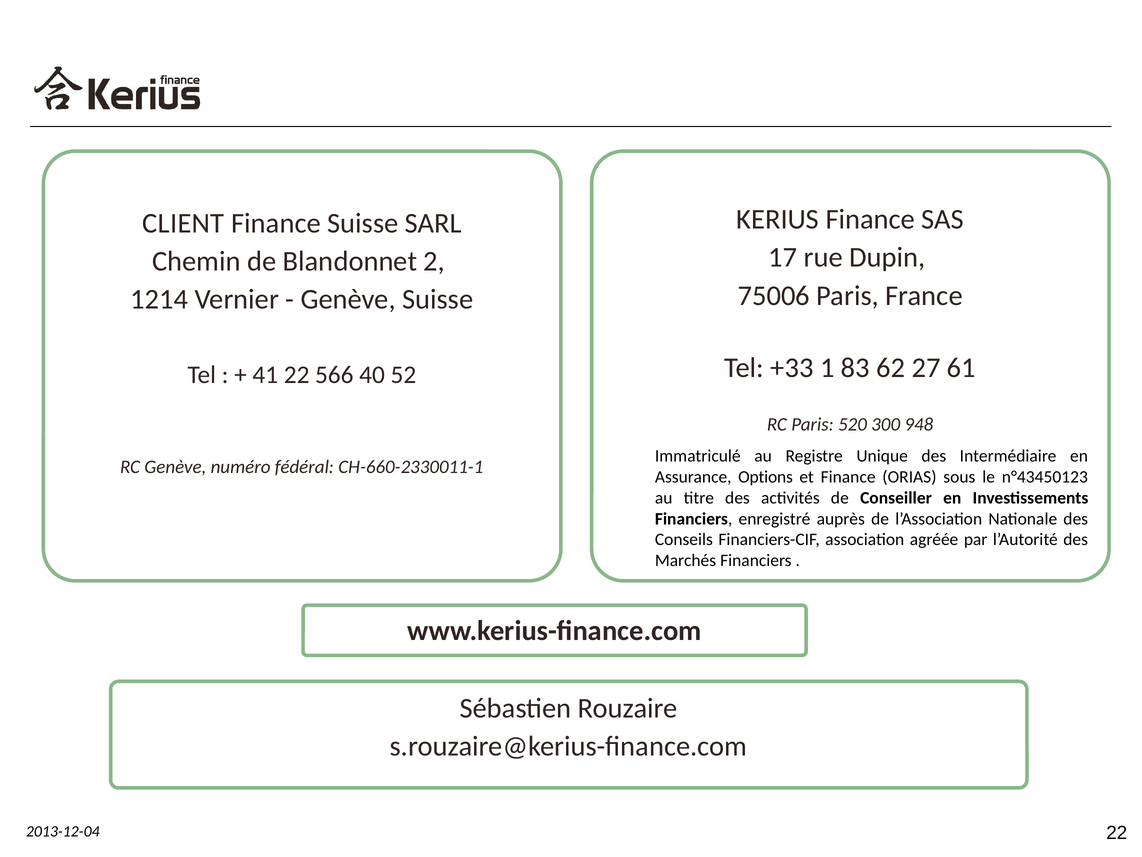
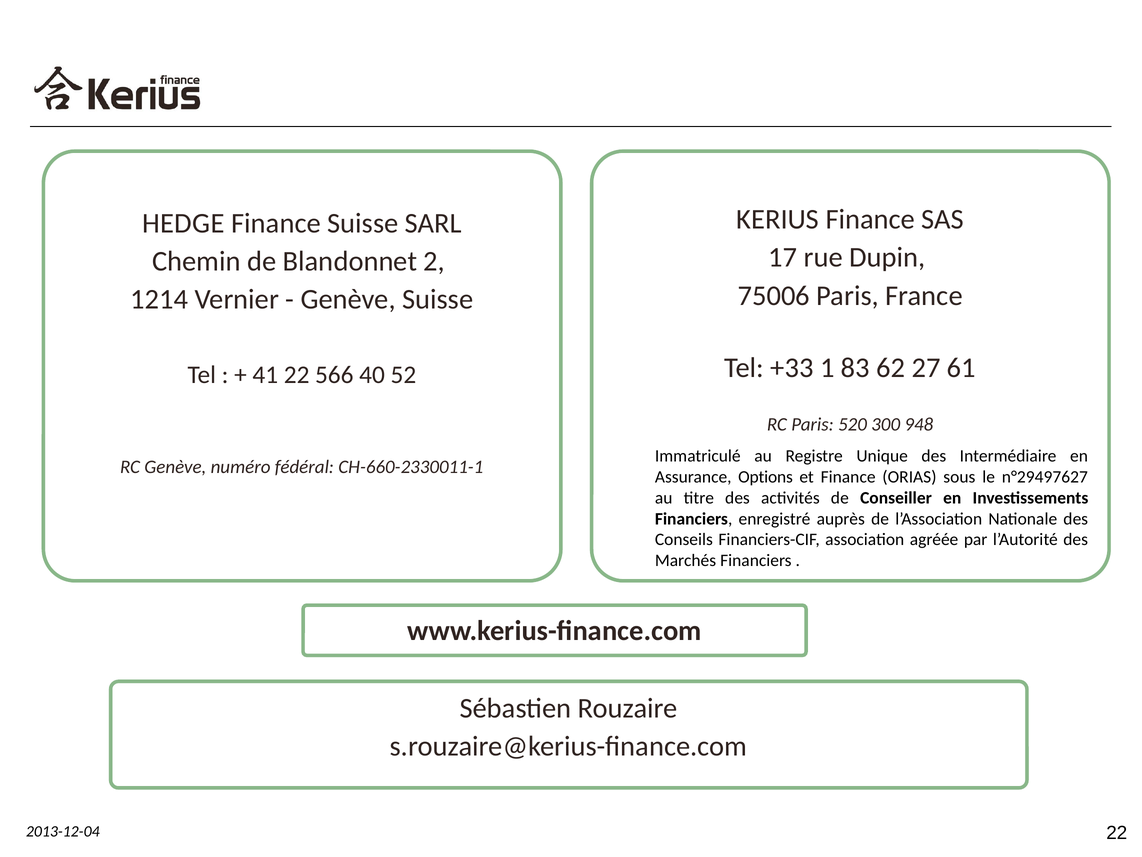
CLIENT: CLIENT -> HEDGE (183, 223)
n°43450123: n°43450123 -> n°29497627 (1045, 477)
